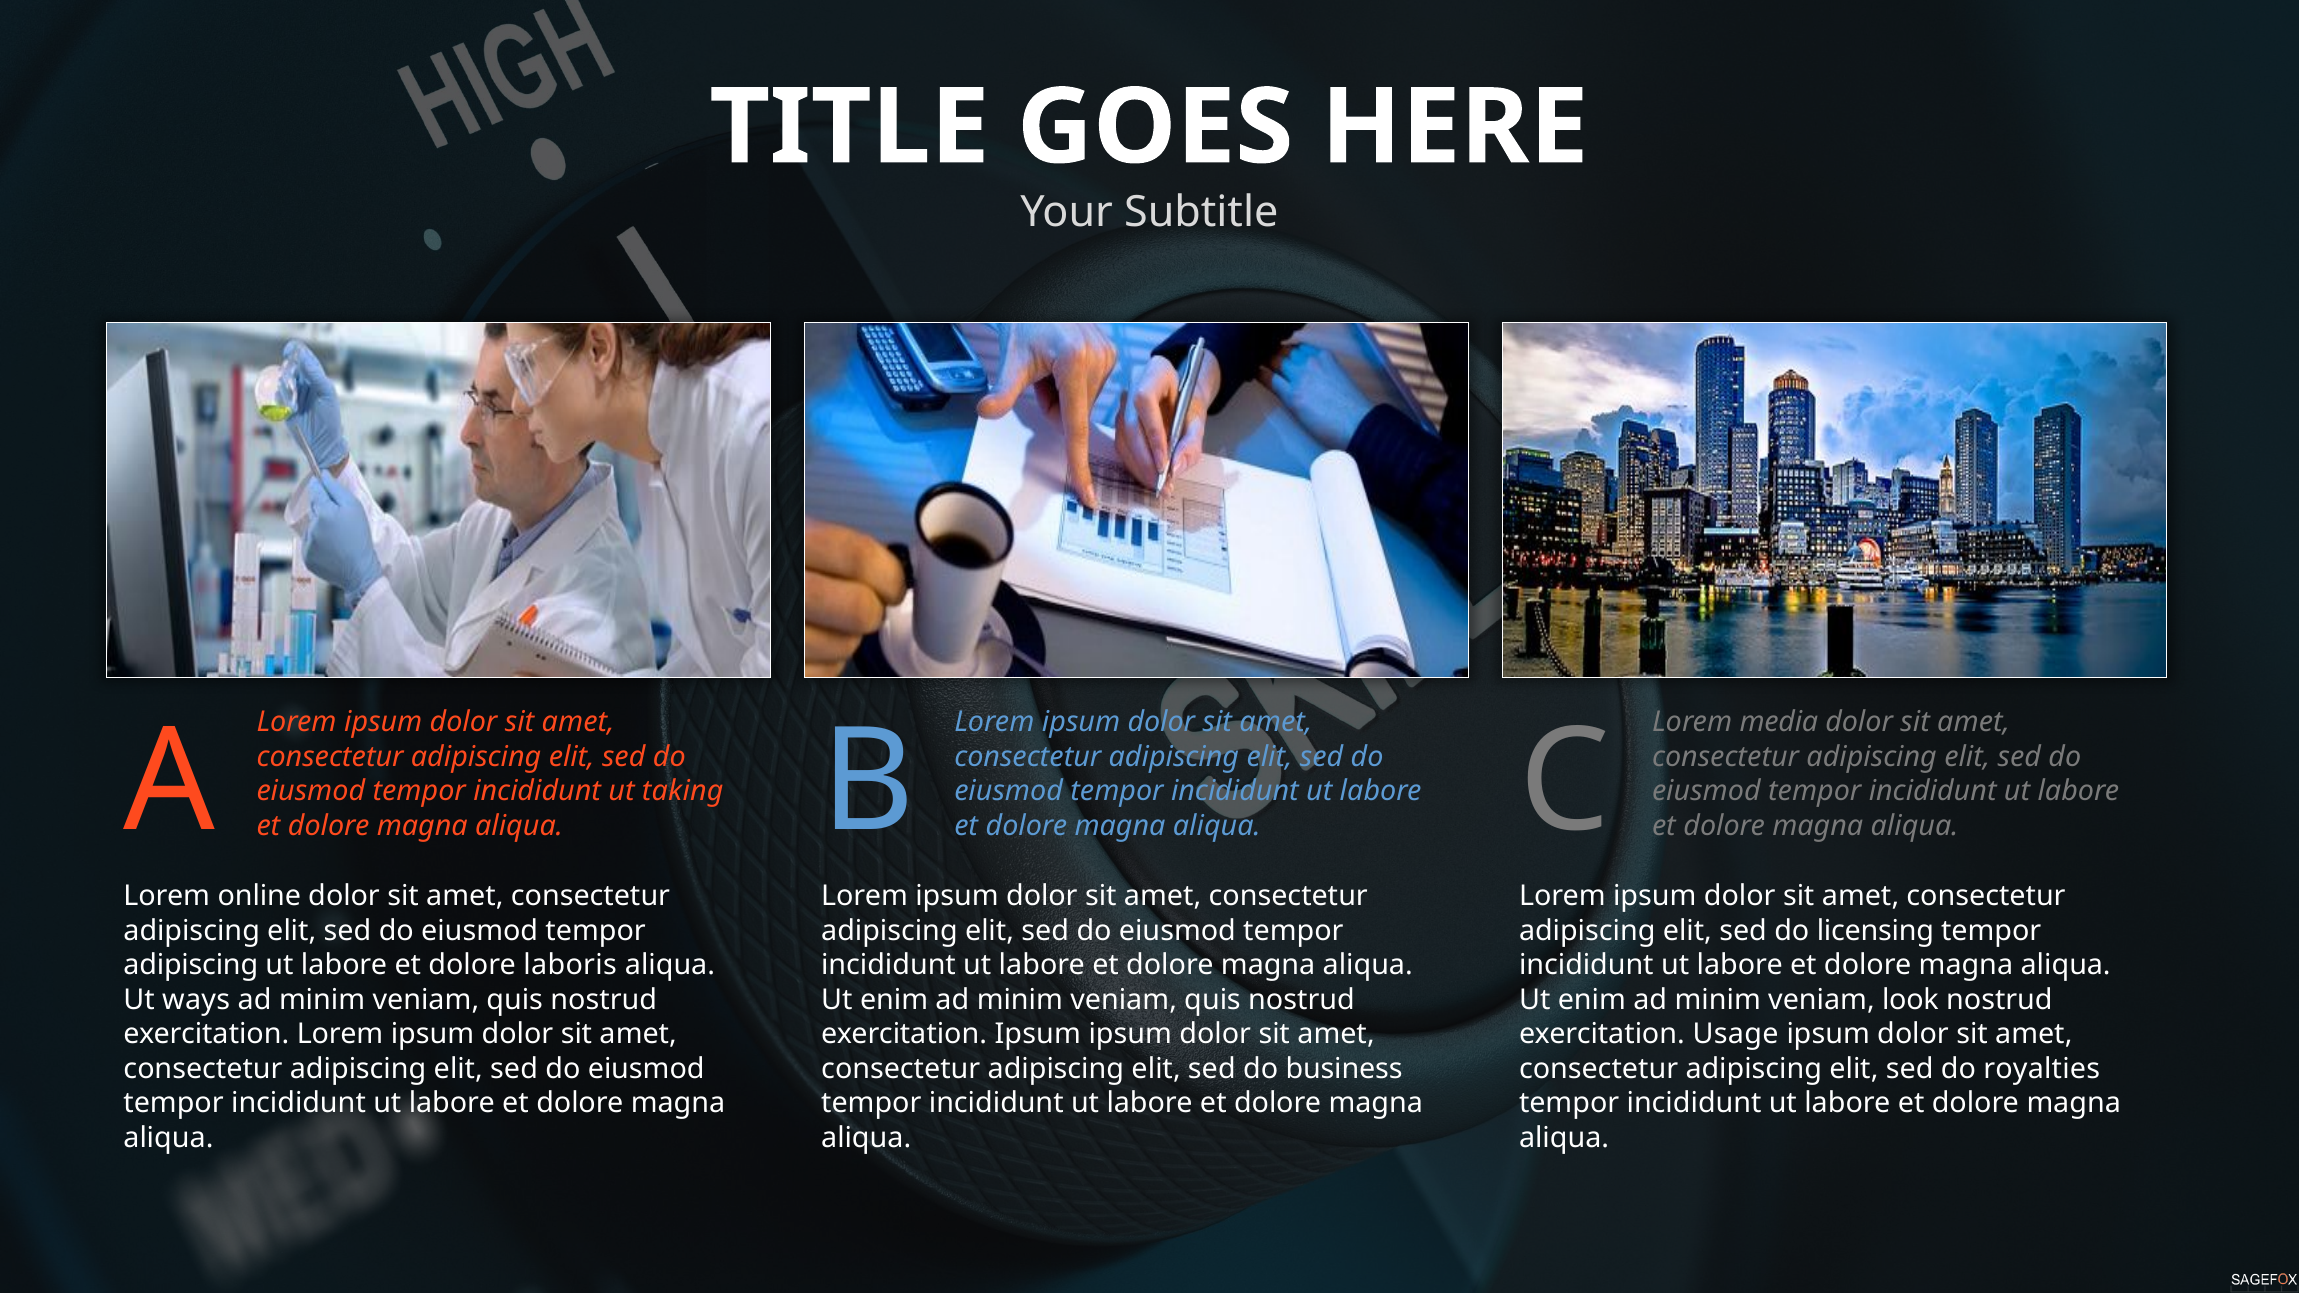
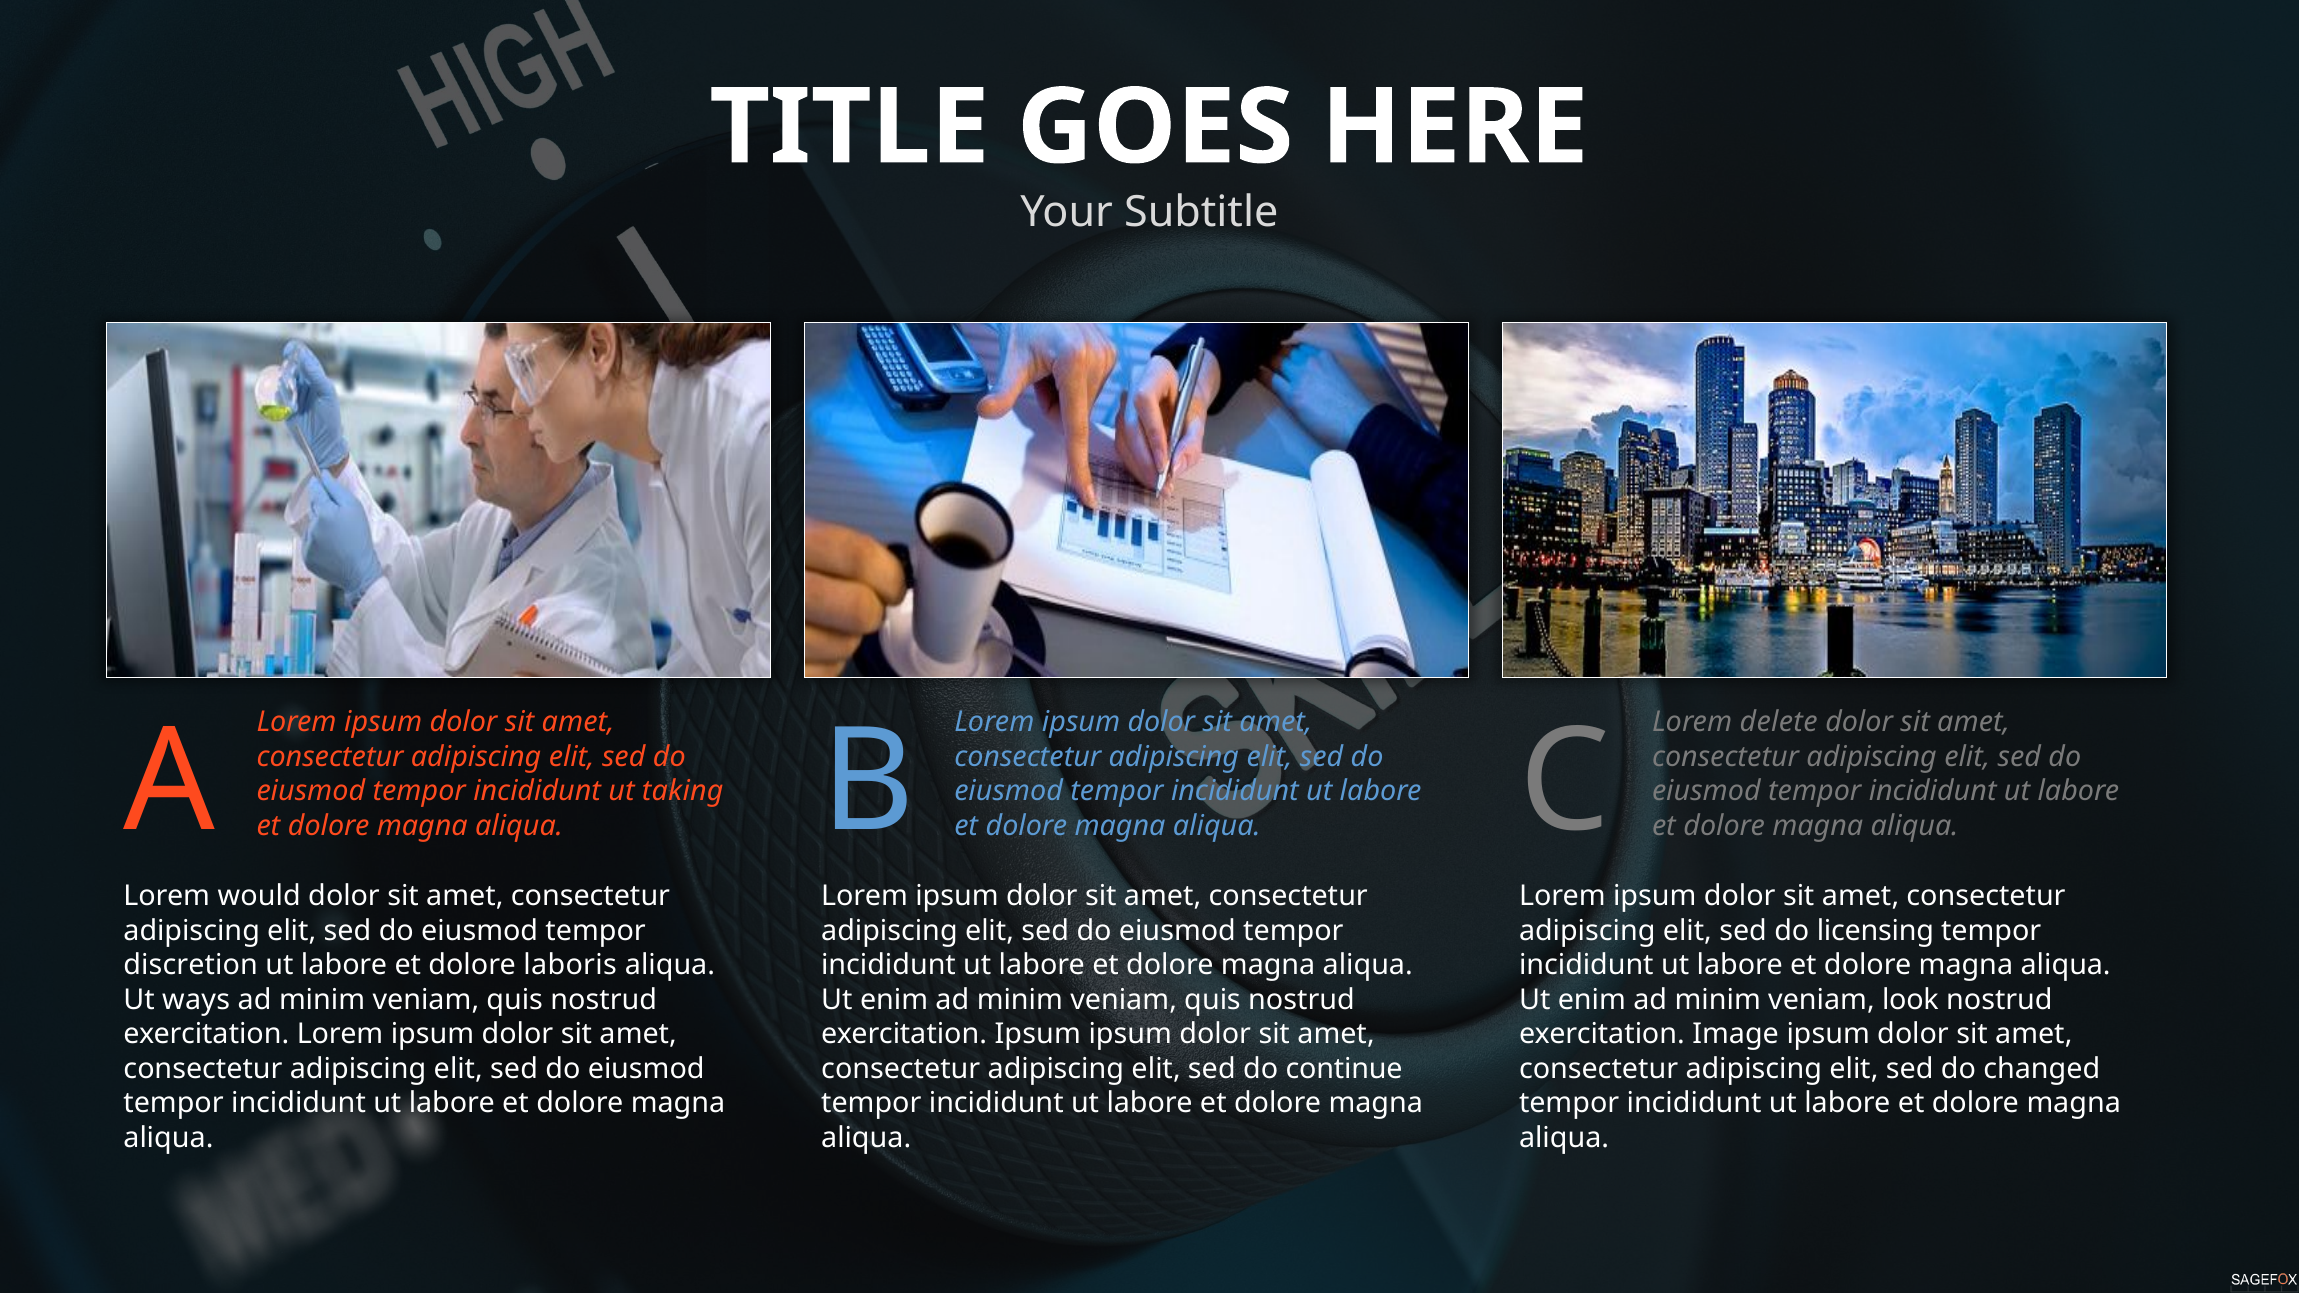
media: media -> delete (1779, 723)
online: online -> would (259, 897)
adipiscing: adipiscing -> discretion (191, 966)
Usage: Usage -> Image (1736, 1034)
business: business -> continue (1344, 1069)
royalties: royalties -> changed (2042, 1069)
